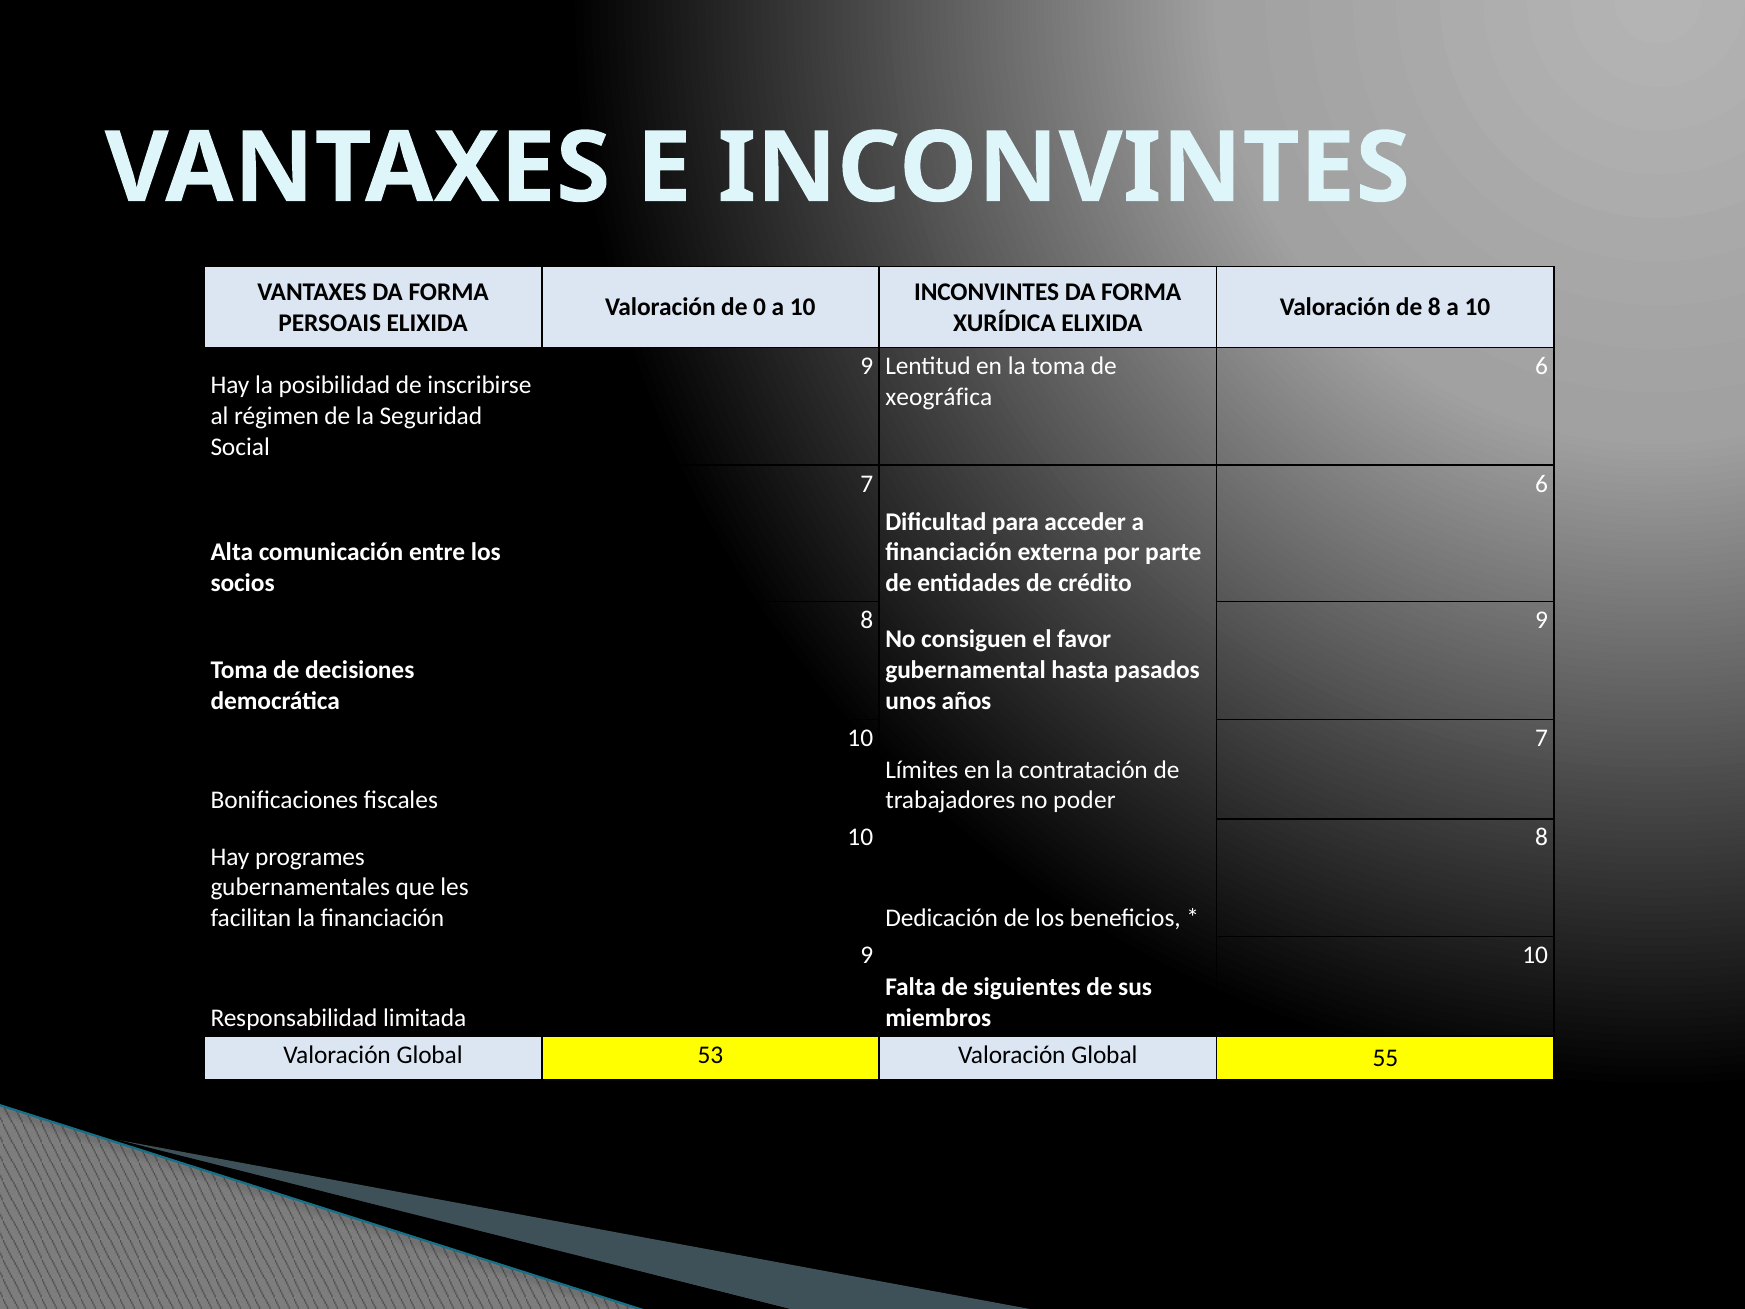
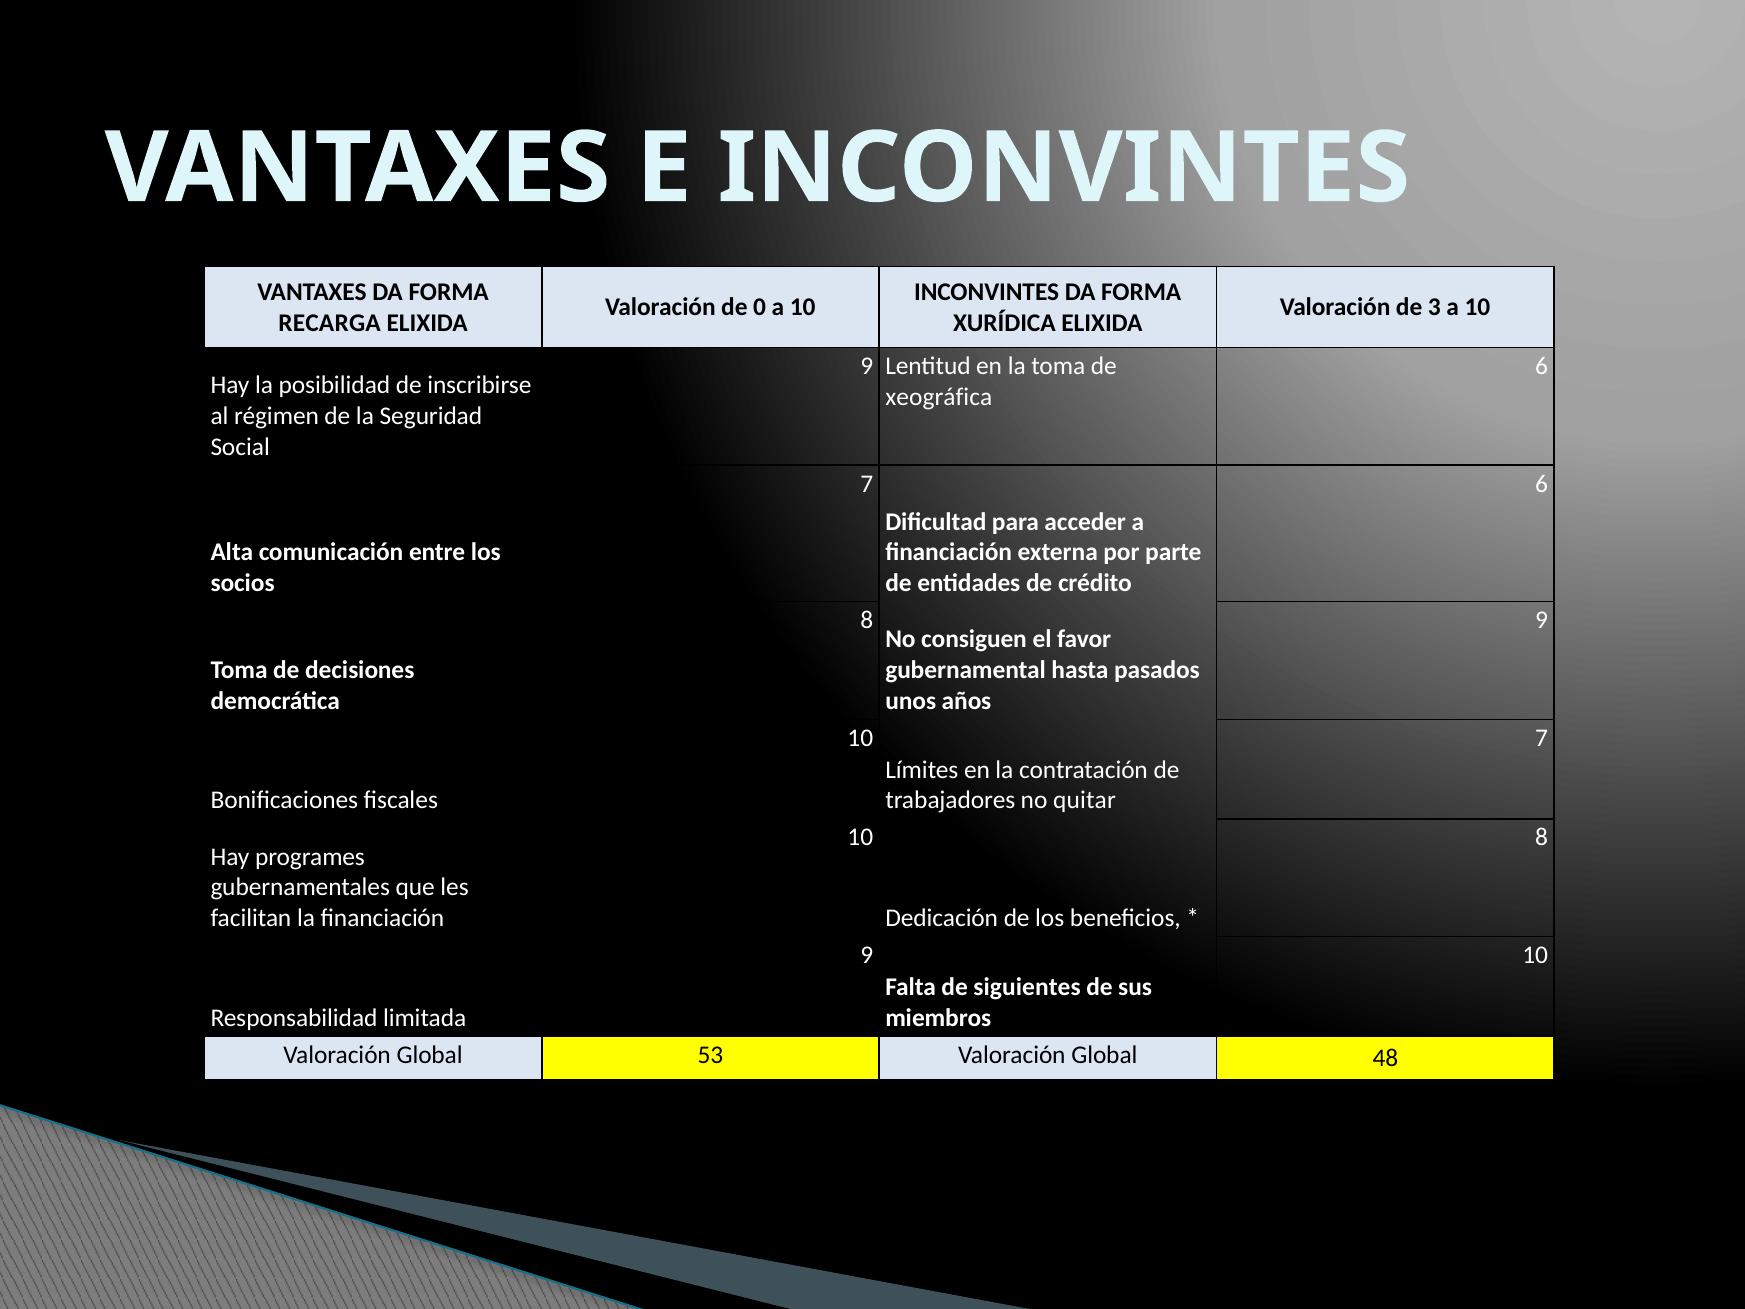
de 8: 8 -> 3 (1434, 307)
PERSOAIS: PERSOAIS -> RECARGA (330, 323)
poder: poder -> quitar (1085, 800)
55: 55 -> 48 (1385, 1058)
